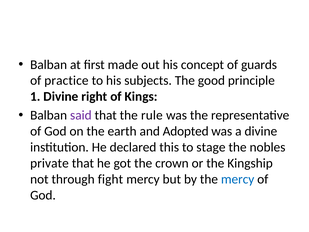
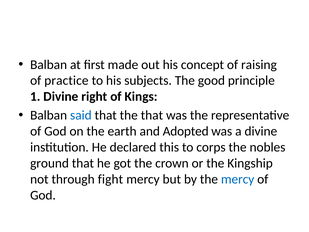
guards: guards -> raising (259, 65)
said colour: purple -> blue (81, 115)
the rule: rule -> that (152, 115)
stage: stage -> corps (211, 147)
private: private -> ground (49, 163)
